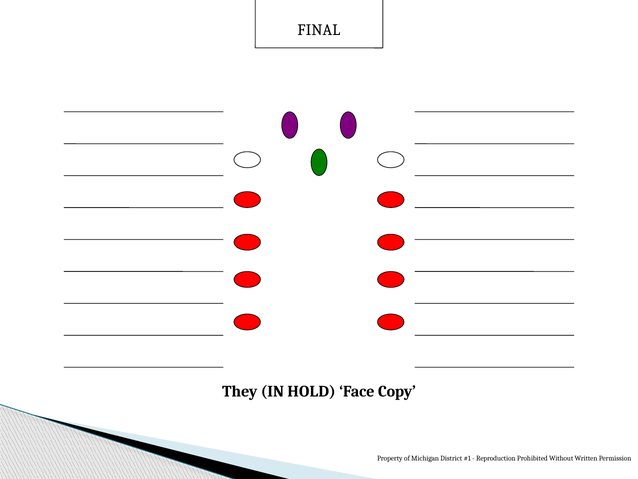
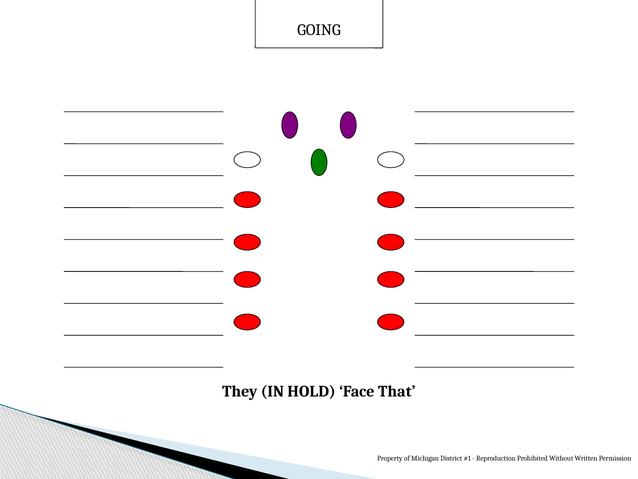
FINAL: FINAL -> GOING (319, 30)
Copy: Copy -> That (397, 391)
